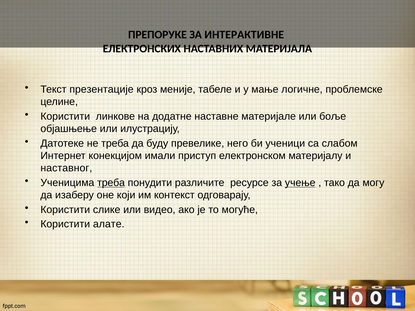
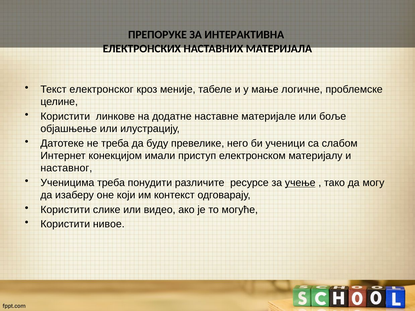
ИНТЕРАКТИВНЕ: ИНТЕРАКТИВНЕ -> ИНТЕРАКТИВНА (244, 35)
презентације: презентације -> електронског (101, 89)
треба underline: present -> none (111, 183)
алате: алате -> нивое (109, 224)
